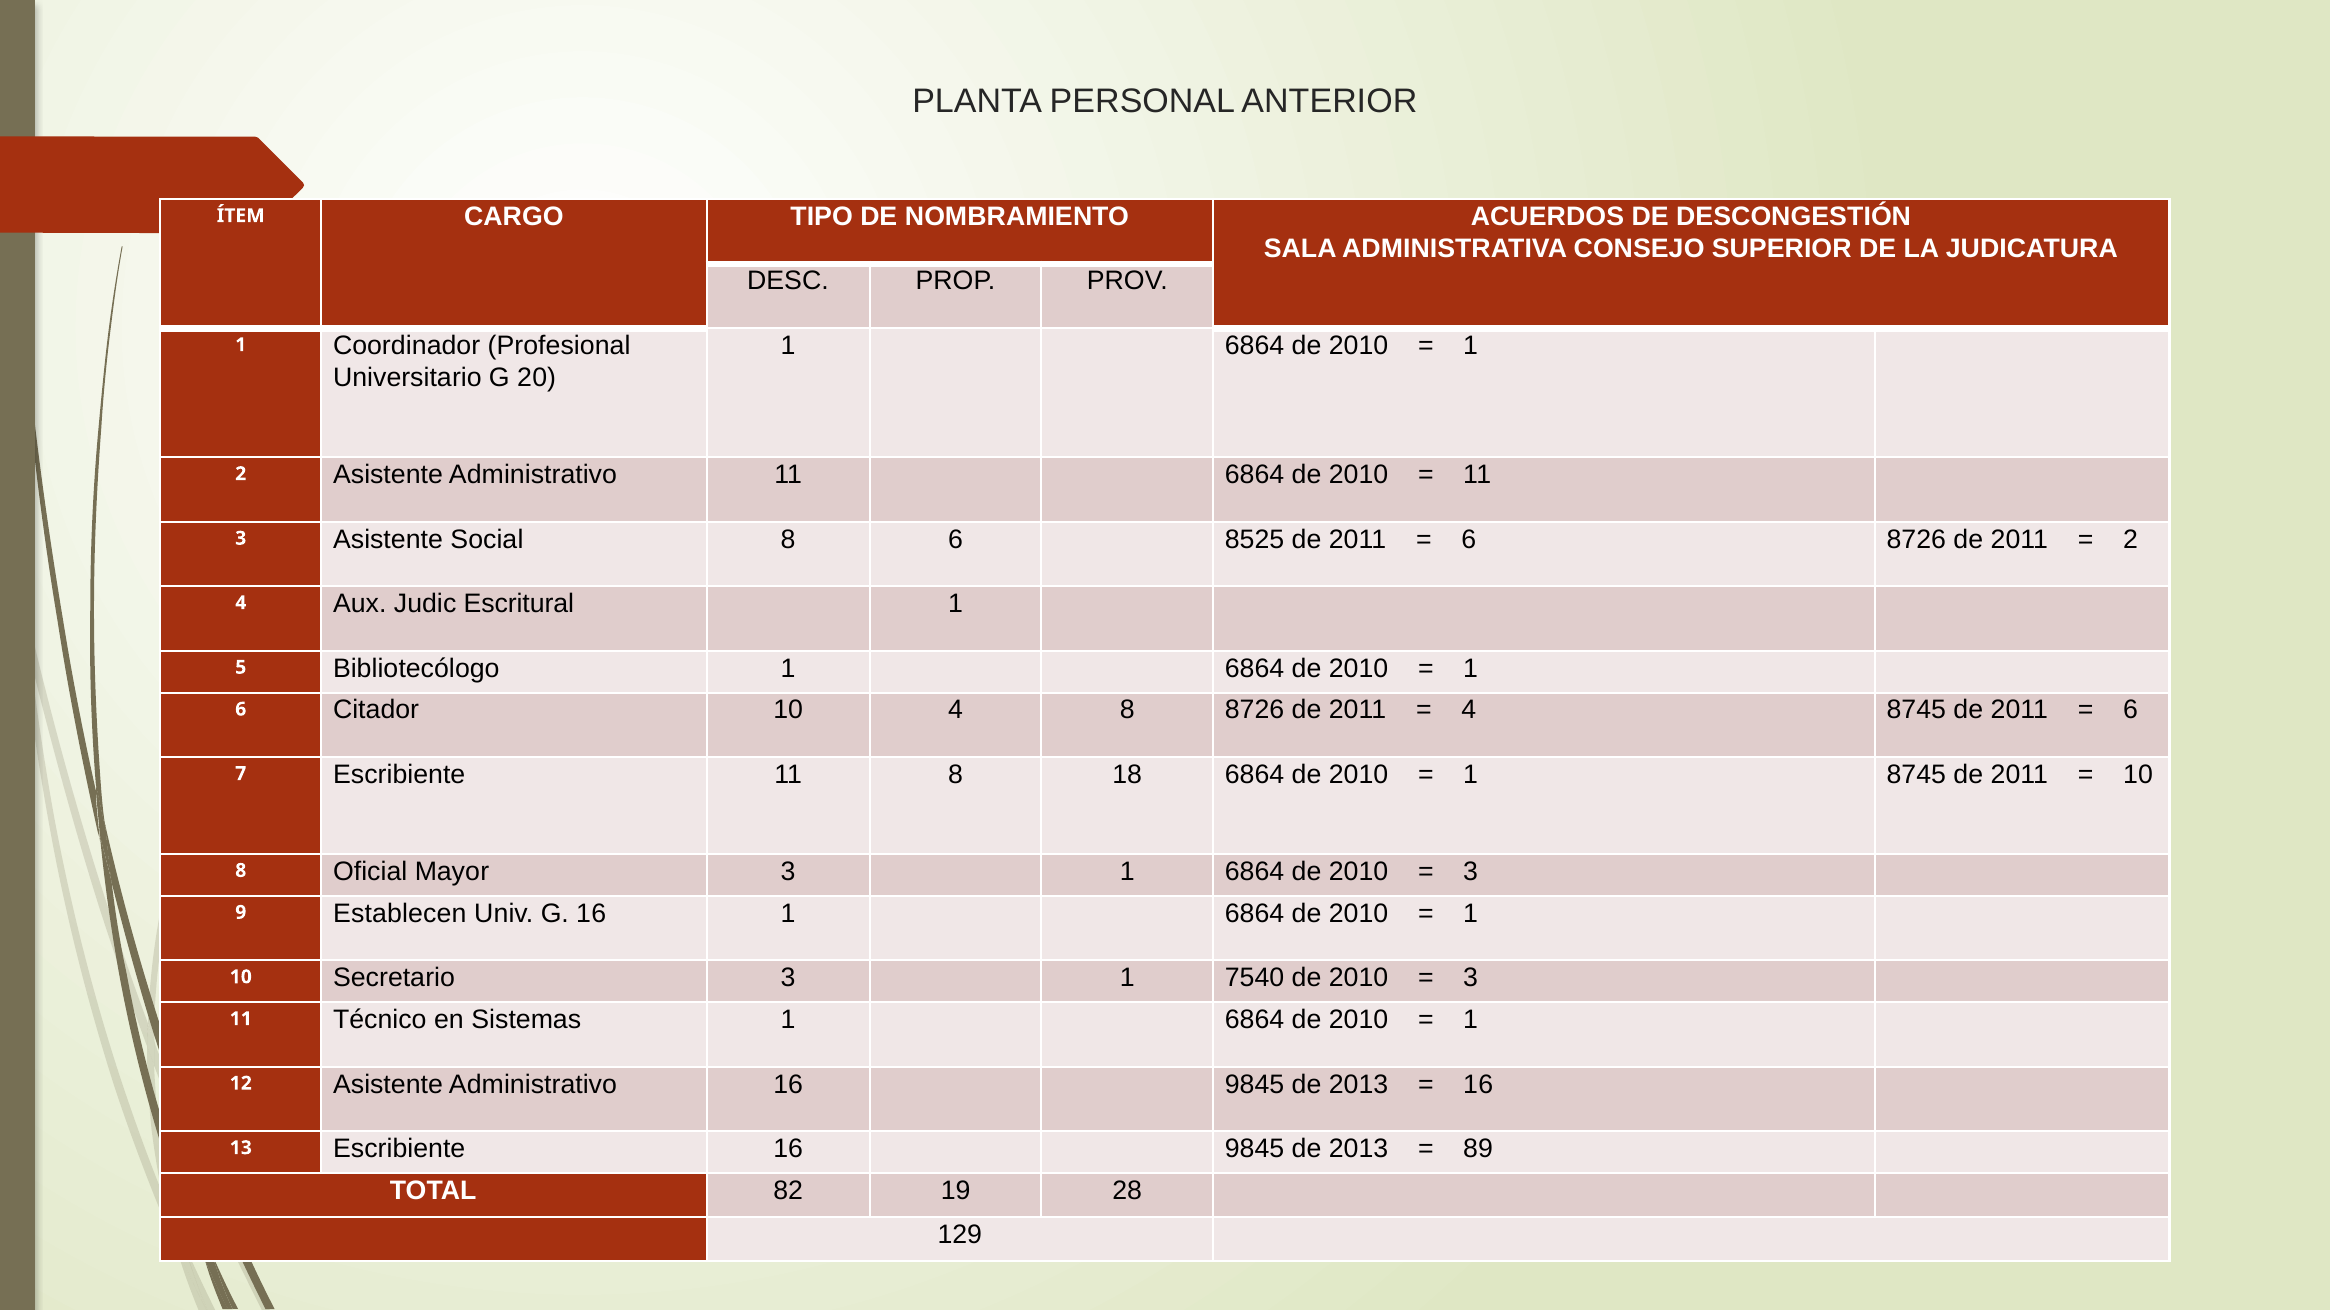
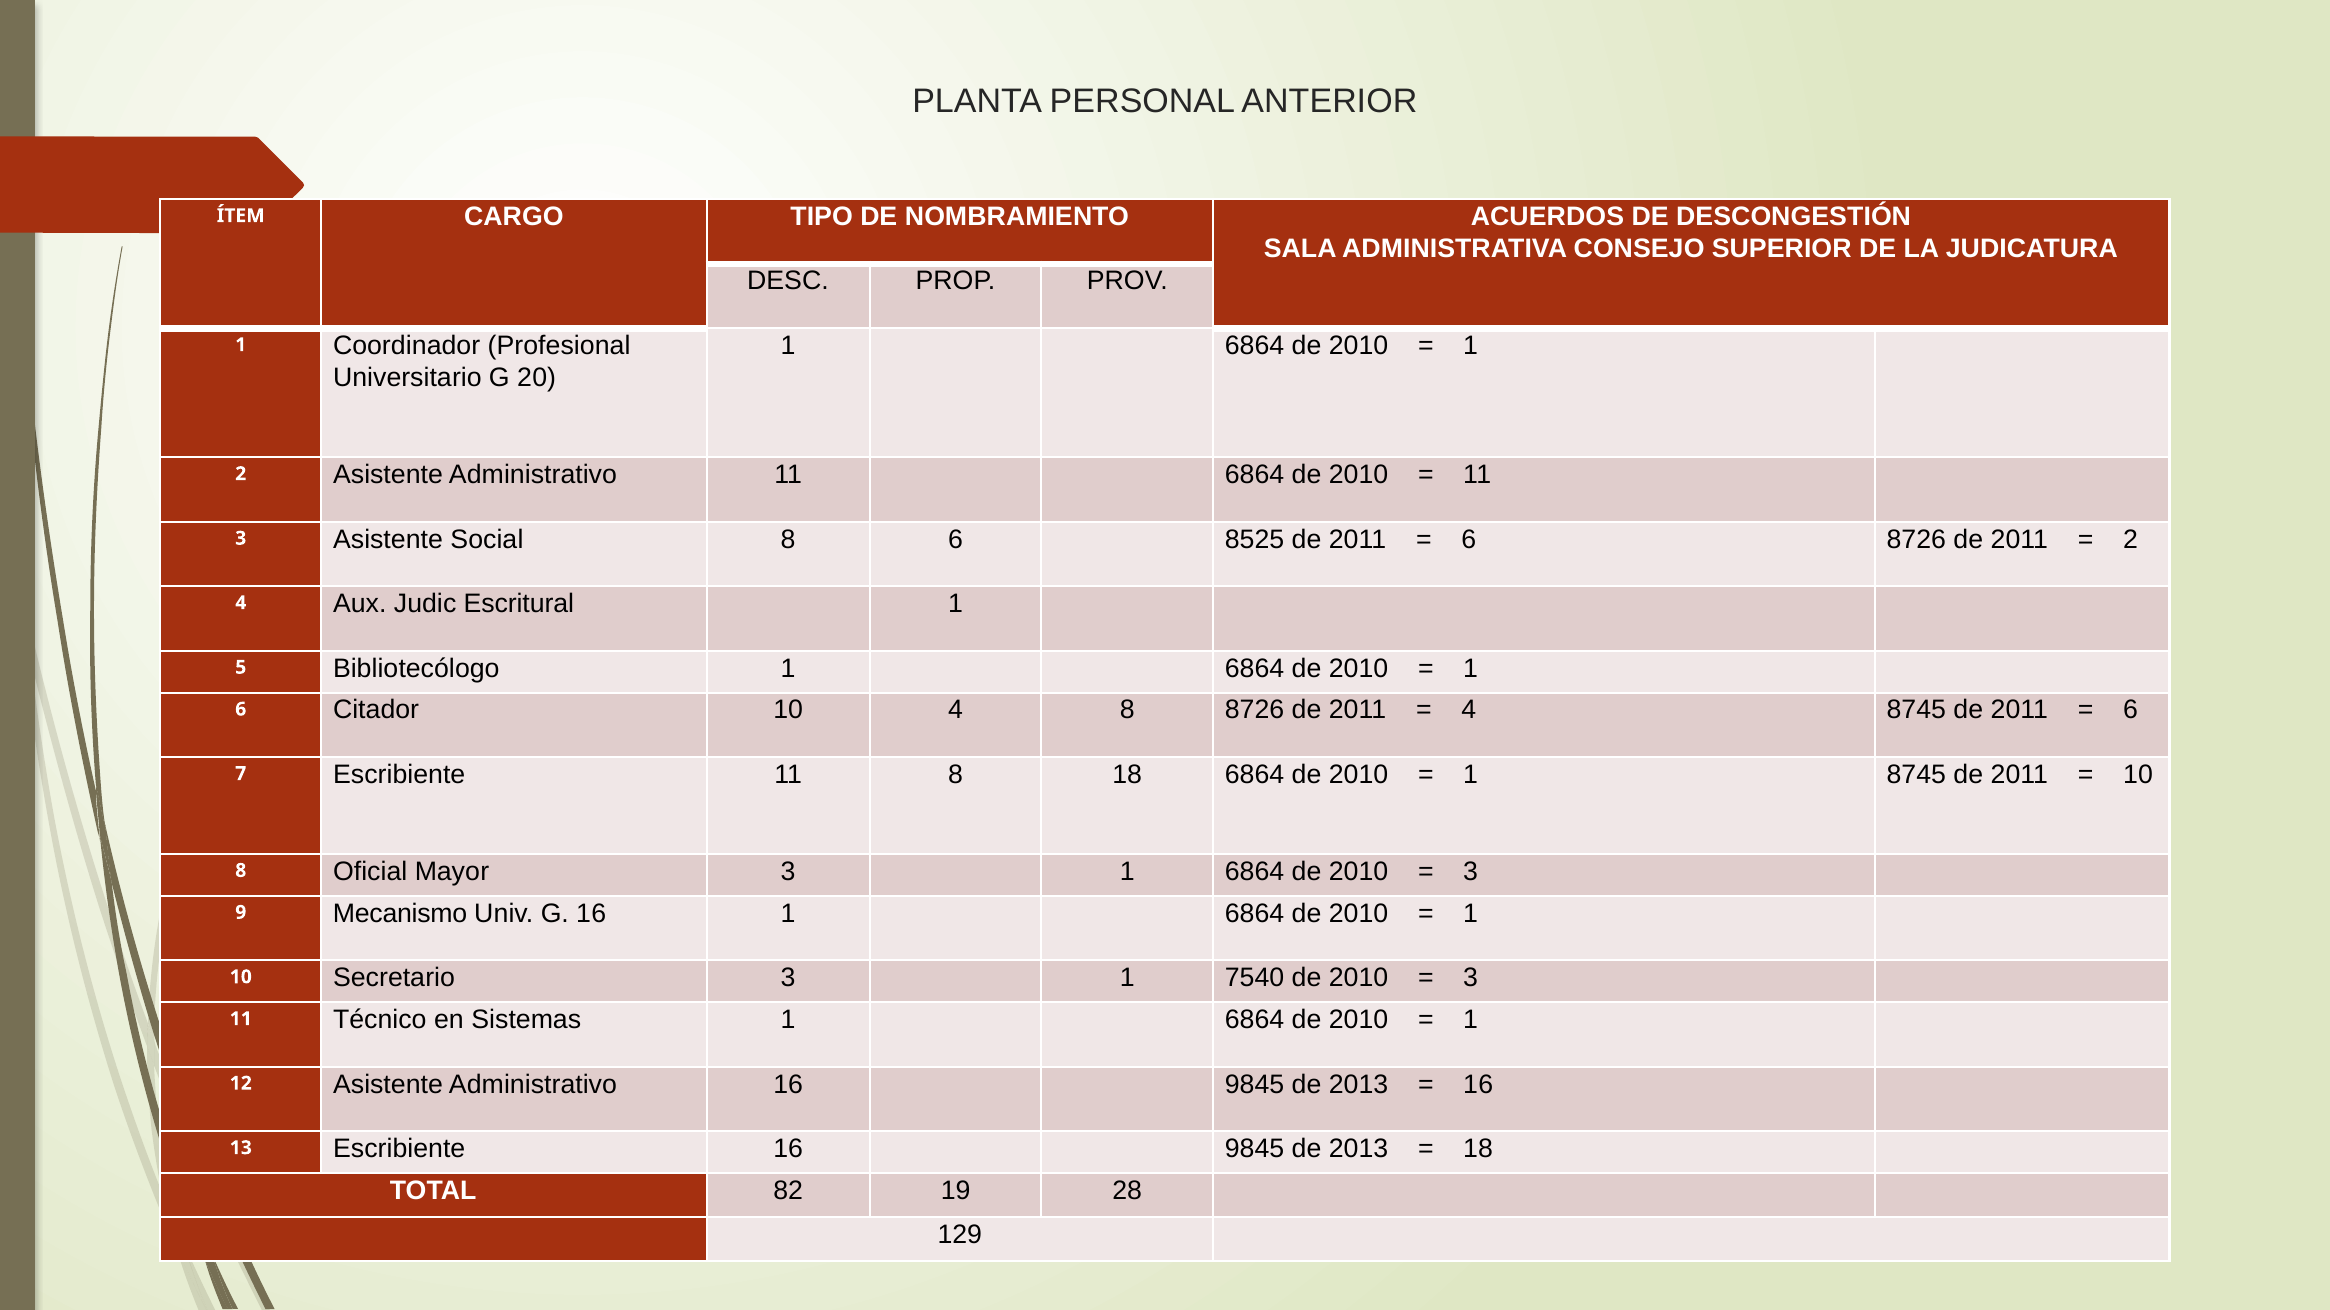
Establecen: Establecen -> Mecanismo (400, 914)
89: 89 -> 18 (1478, 1149)
